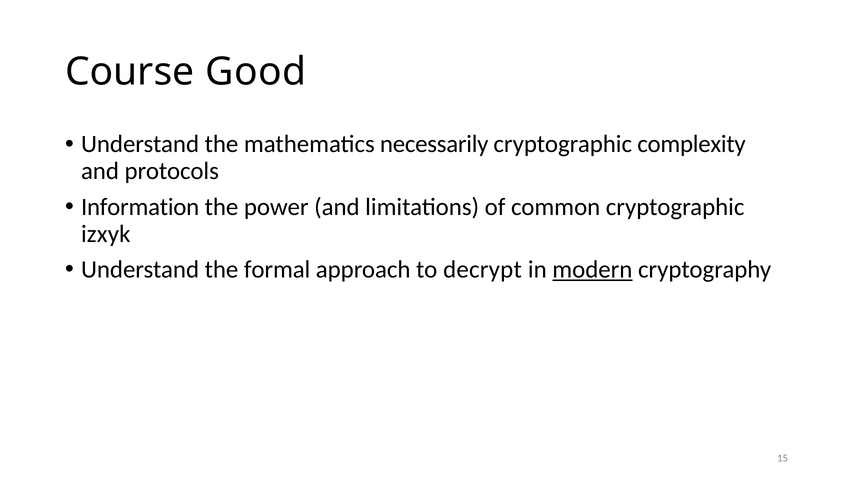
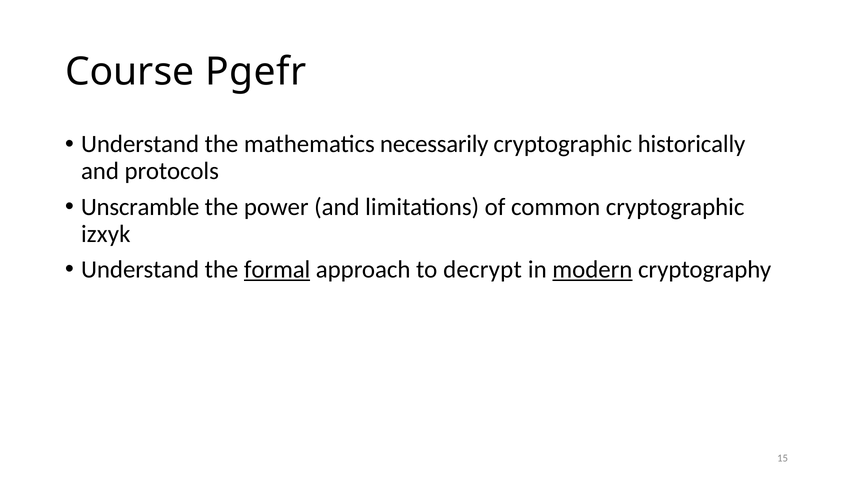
Good: Good -> Pgefr (256, 72)
complexity: complexity -> historically (691, 144)
Information: Information -> Unscramble (140, 207)
formal underline: none -> present (277, 269)
